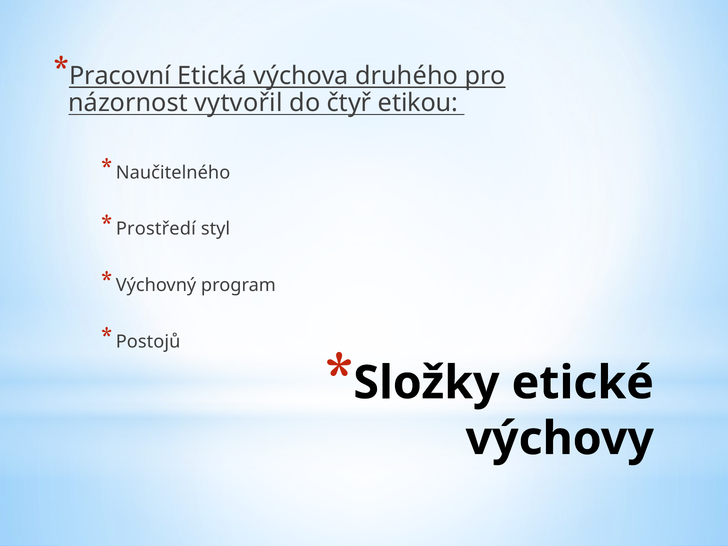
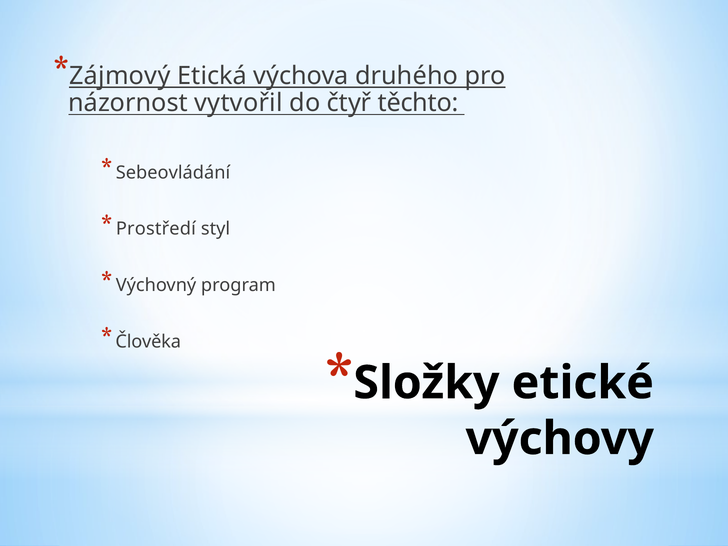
Pracovní: Pracovní -> Zájmový (120, 76)
etikou: etikou -> těchto (418, 103)
Naučitelného: Naučitelného -> Sebeovládání (173, 173)
Postojů: Postojů -> Člověka (148, 342)
